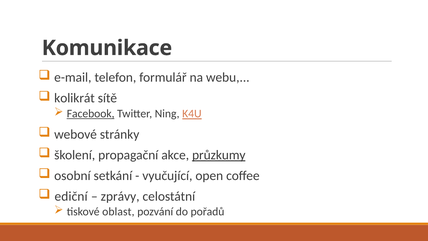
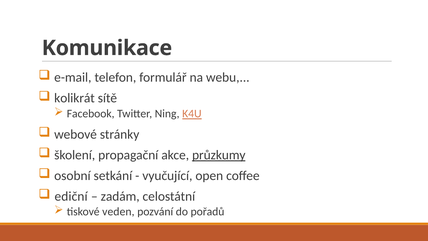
Facebook underline: present -> none (91, 114)
zprávy: zprávy -> zadám (120, 196)
oblast: oblast -> veden (118, 212)
